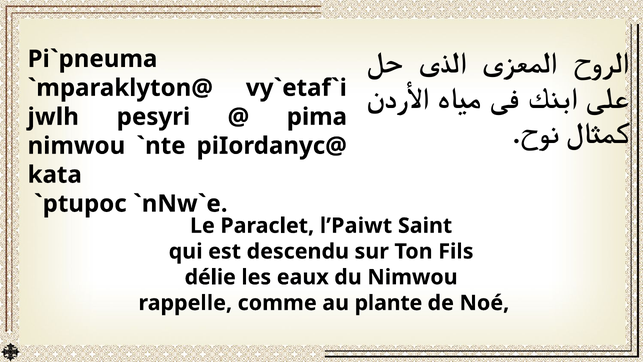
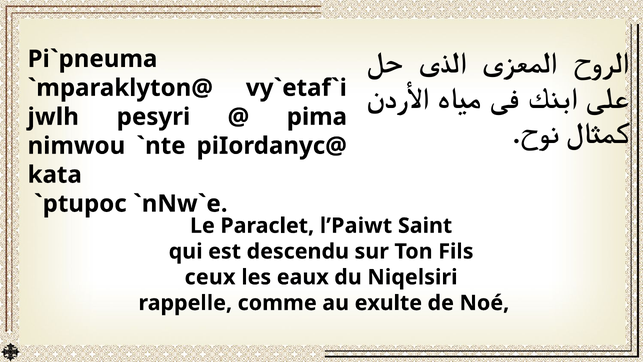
délie: délie -> ceux (210, 277)
du Nimwou: Nimwou -> Niqelsiri (412, 277)
plante: plante -> exulte (388, 303)
